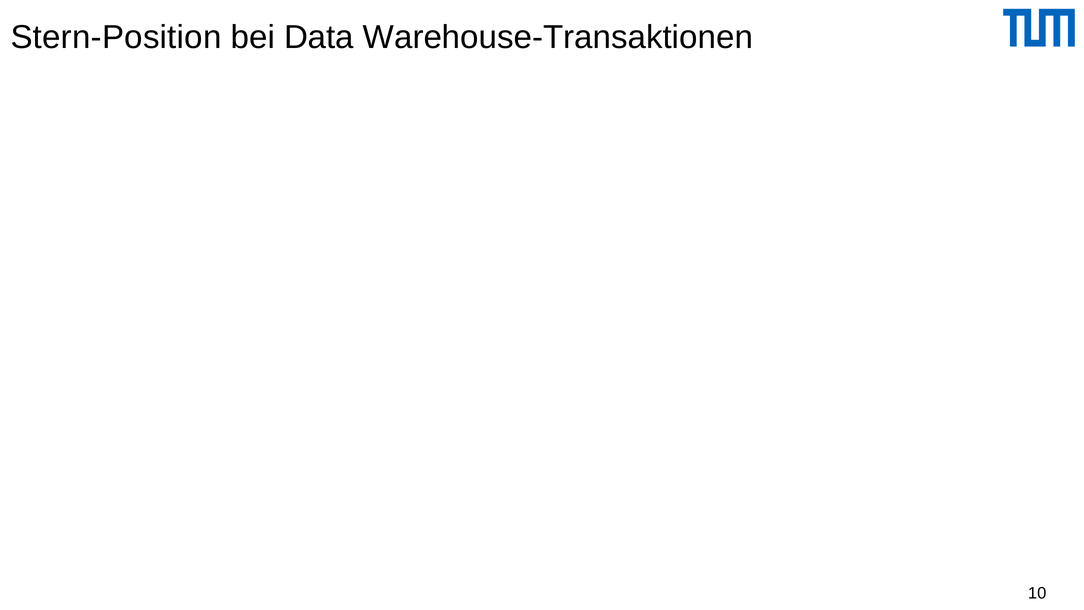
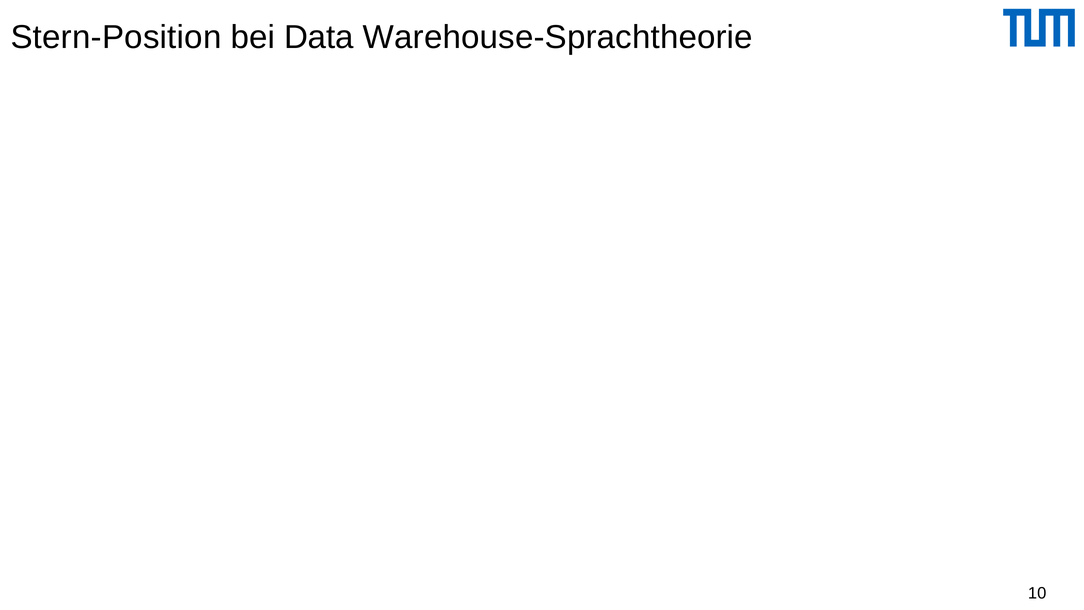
Warehouse-Transaktionen: Warehouse-Transaktionen -> Warehouse-Sprachtheorie (558, 37)
